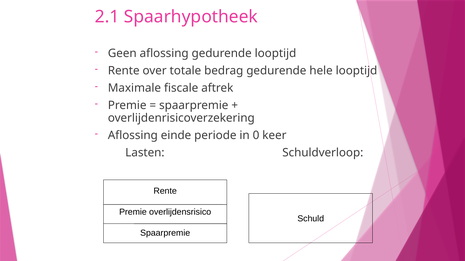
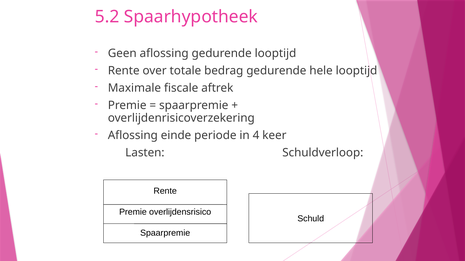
2.1: 2.1 -> 5.2 (107, 17)
0: 0 -> 4 (256, 136)
